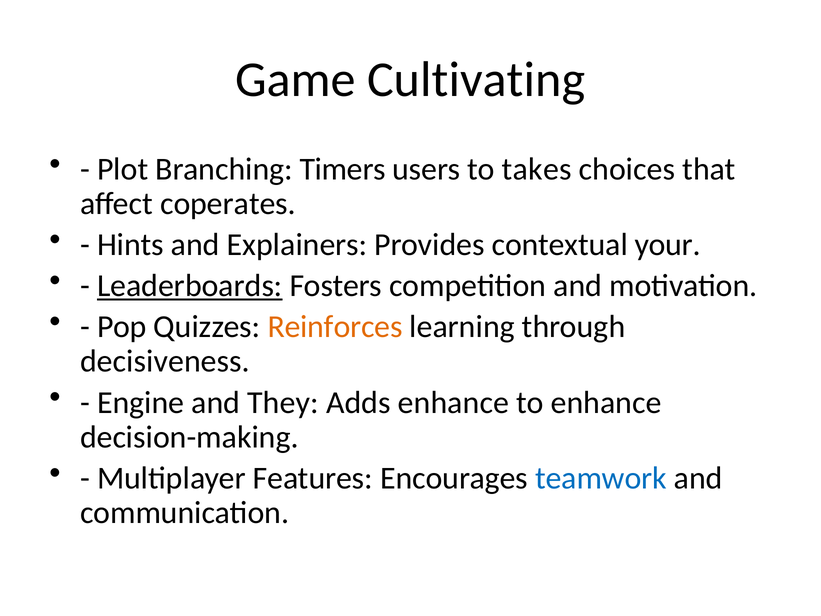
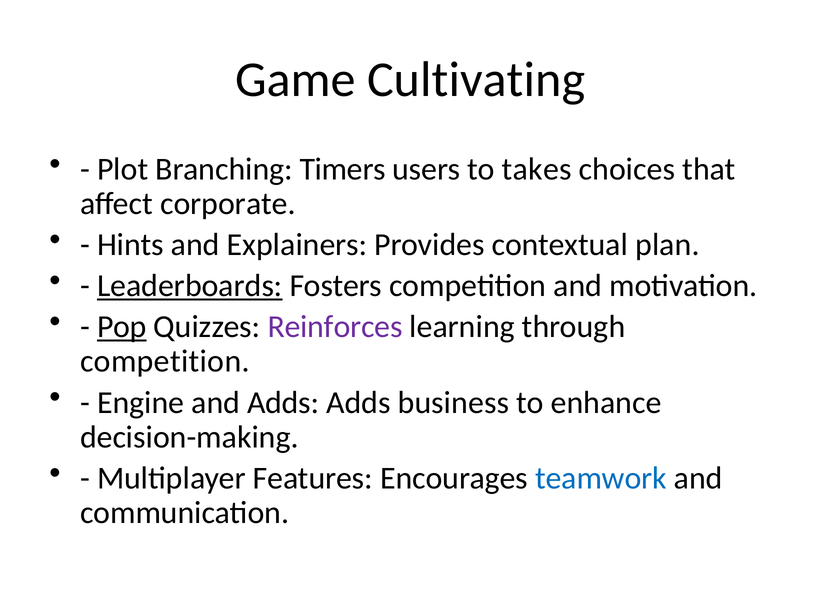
coperates: coperates -> corporate (228, 204)
your: your -> plan (667, 245)
Pop underline: none -> present (122, 327)
Reinforces colour: orange -> purple (335, 327)
decisiveness: decisiveness -> competition (165, 361)
and They: They -> Adds (283, 402)
Adds enhance: enhance -> business (453, 402)
